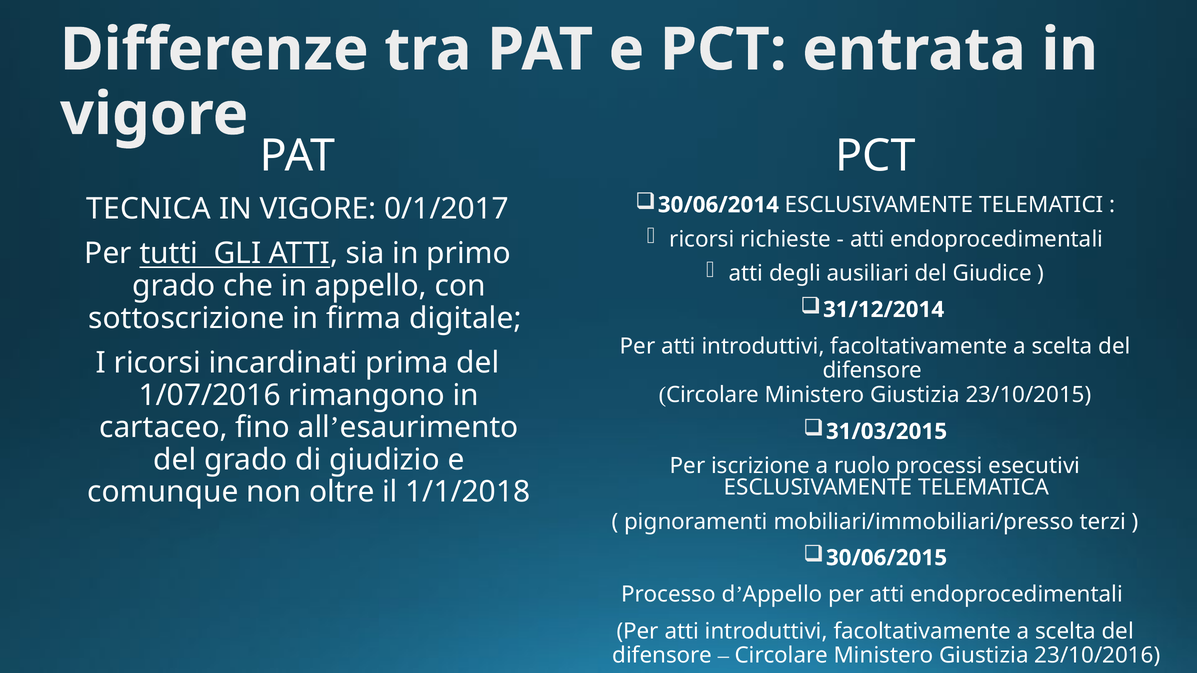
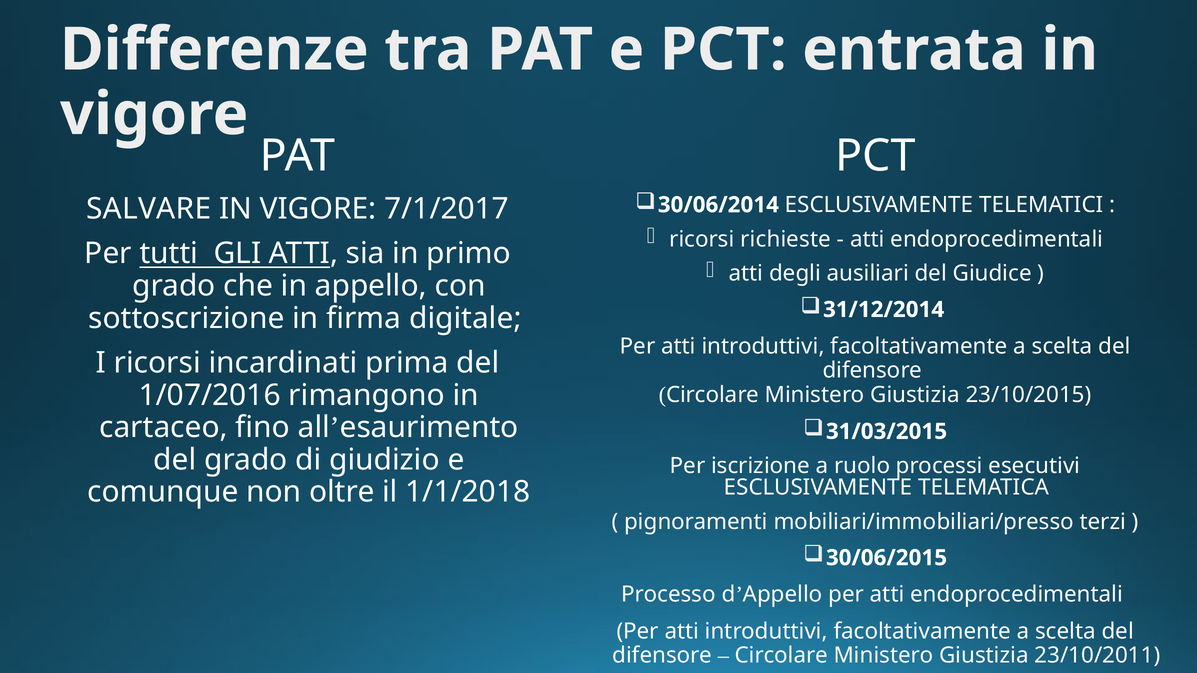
TECNICA: TECNICA -> SALVARE (149, 209)
0/1/2017: 0/1/2017 -> 7/1/2017 (447, 209)
23/10/2016: 23/10/2016 -> 23/10/2011 (1097, 656)
